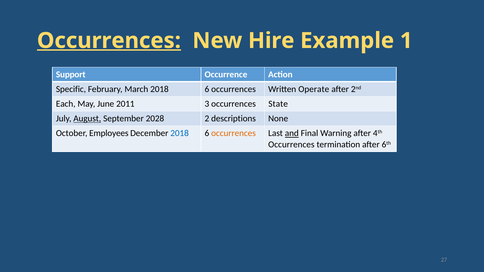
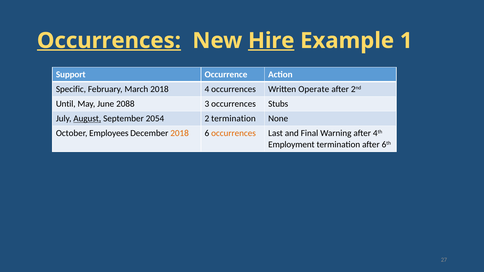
Hire underline: none -> present (271, 41)
March 2018 6: 6 -> 4 (207, 89)
Each: Each -> Until (66, 104)
2011: 2011 -> 2088 (125, 104)
State: State -> Stubs (278, 104)
2028: 2028 -> 2054 (155, 119)
2 descriptions: descriptions -> termination (233, 119)
2018 colour: blue -> orange (180, 133)
and underline: present -> none (292, 133)
Occurrences: Occurrences -> Employment (291, 145)
